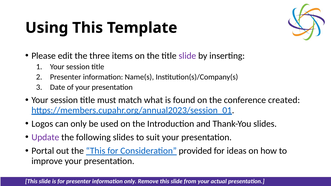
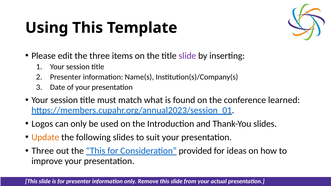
created: created -> learned (284, 100)
Update colour: purple -> orange (45, 137)
Portal: Portal -> Three (43, 151)
